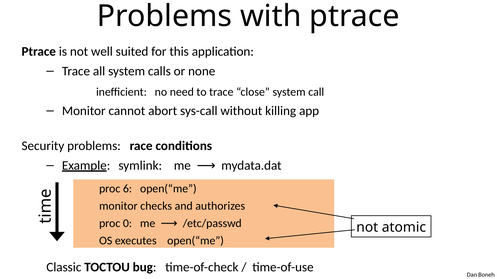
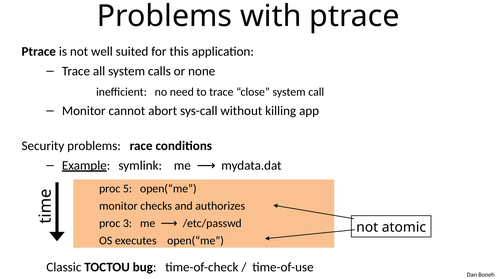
6: 6 -> 5 (127, 189)
0: 0 -> 3 (127, 224)
